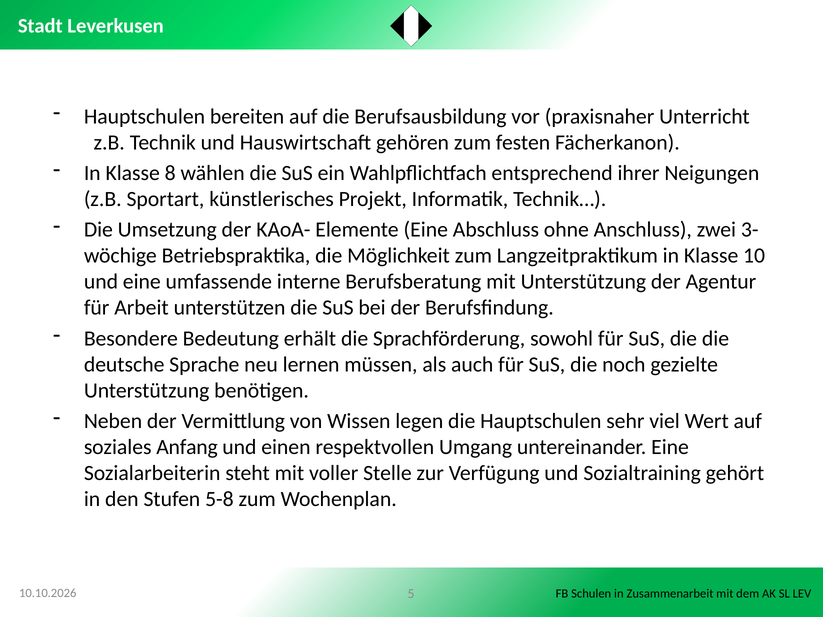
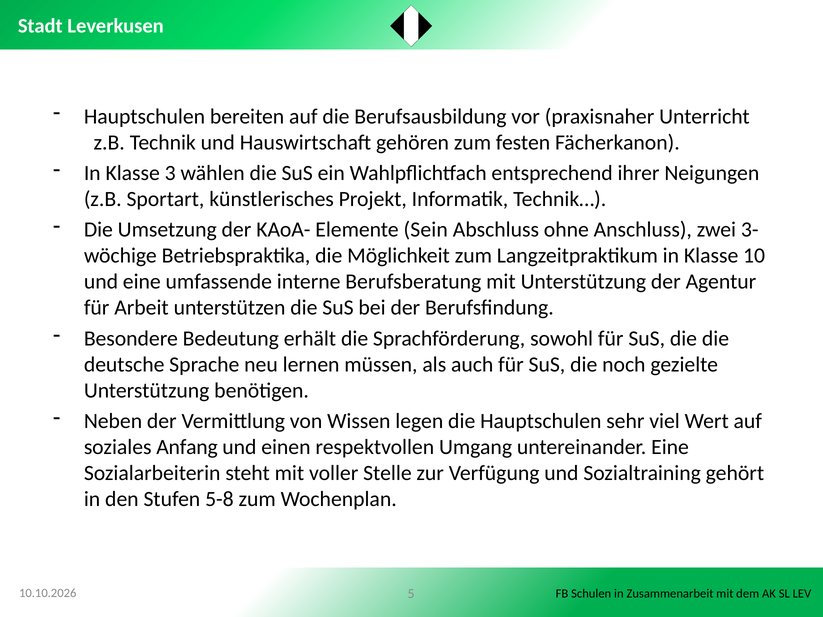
8: 8 -> 3 (170, 173)
Elemente Eine: Eine -> Sein (426, 230)
